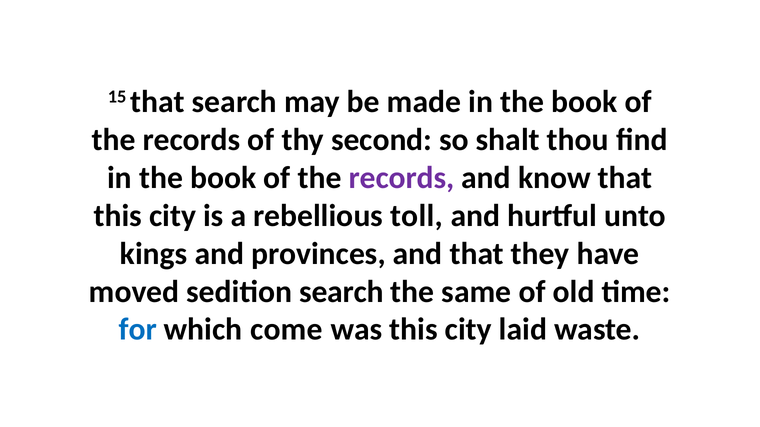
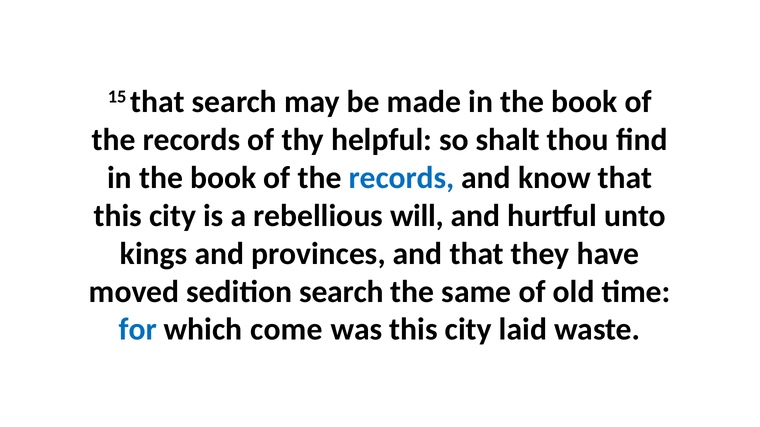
second: second -> helpful (382, 140)
records colour: purple -> blue (401, 178)
toll: toll -> will (417, 216)
